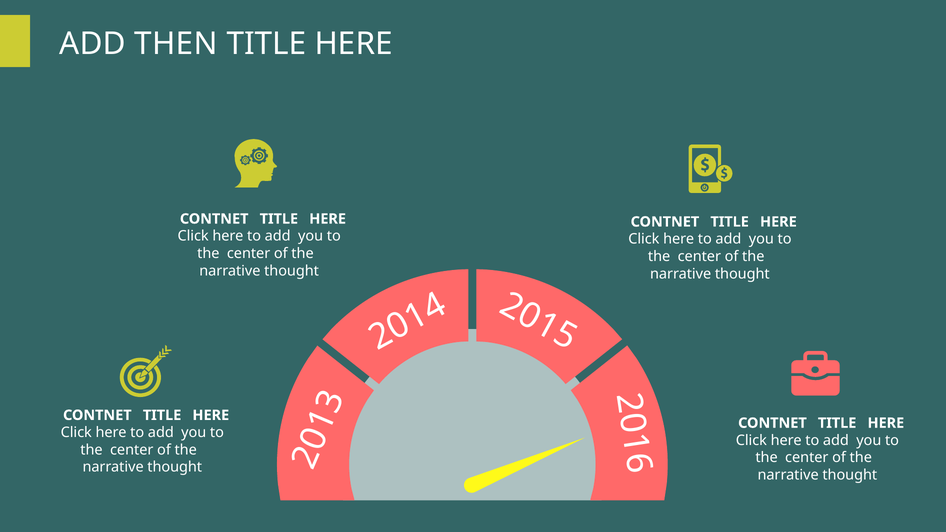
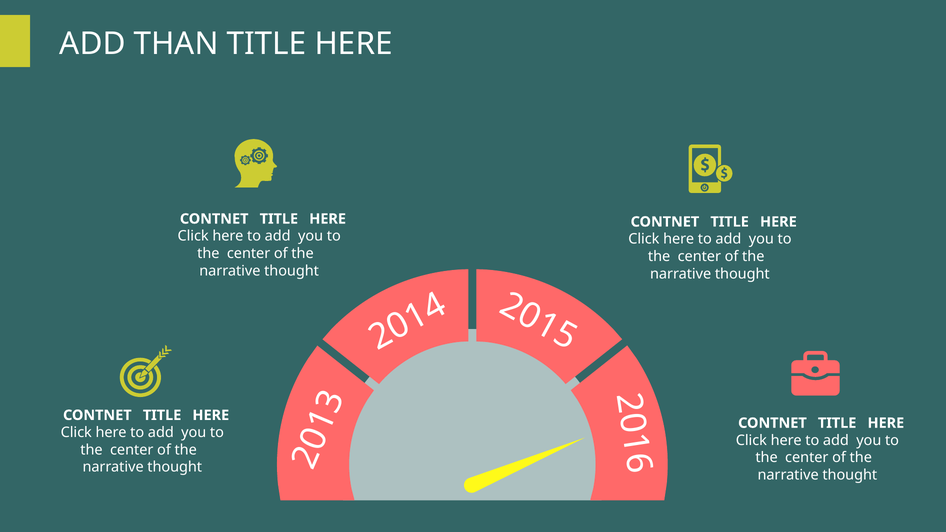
THEN: THEN -> THAN (176, 44)
